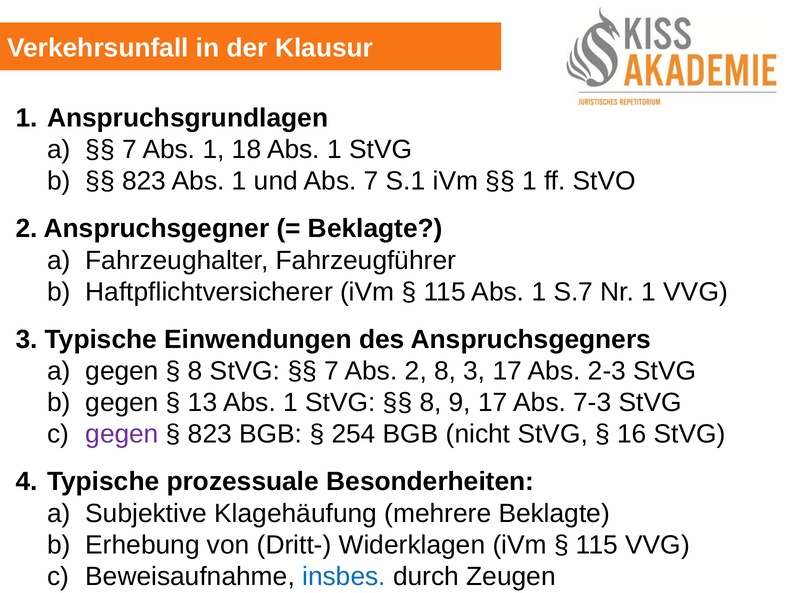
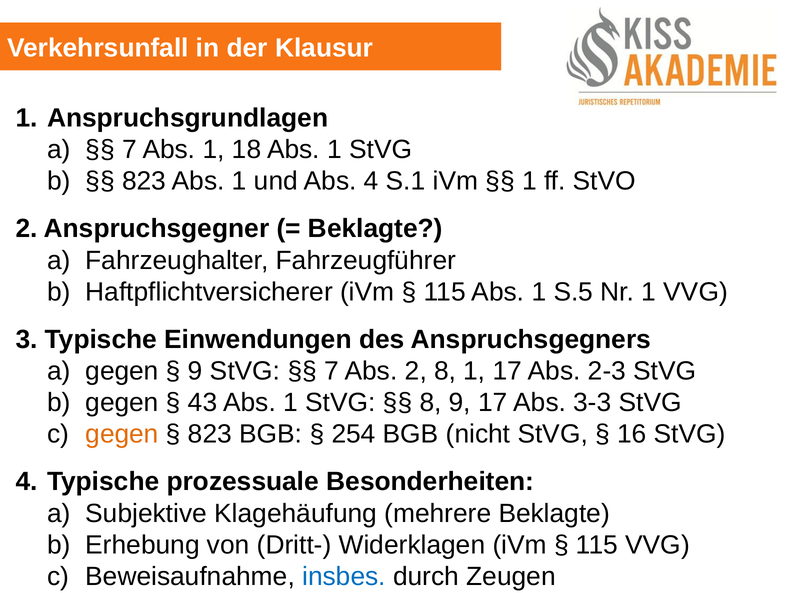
Abs 7: 7 -> 4 (371, 181)
S.7: S.7 -> S.5 (573, 292)
8: 8 -> 9 (195, 371)
8 3: 3 -> 1 (474, 371)
13: 13 -> 43 (203, 403)
7-3: 7-3 -> 3-3 (592, 403)
gegen colour: purple -> orange (122, 434)
